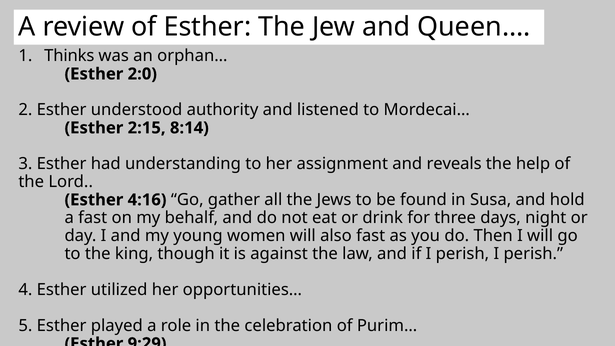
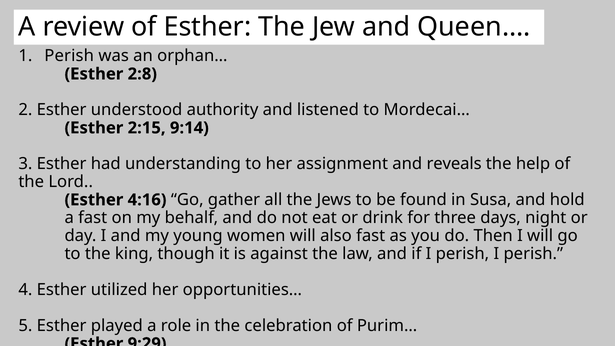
Thinks: Thinks -> Perish (69, 56)
2:0: 2:0 -> 2:8 (142, 74)
8:14: 8:14 -> 9:14 (189, 128)
